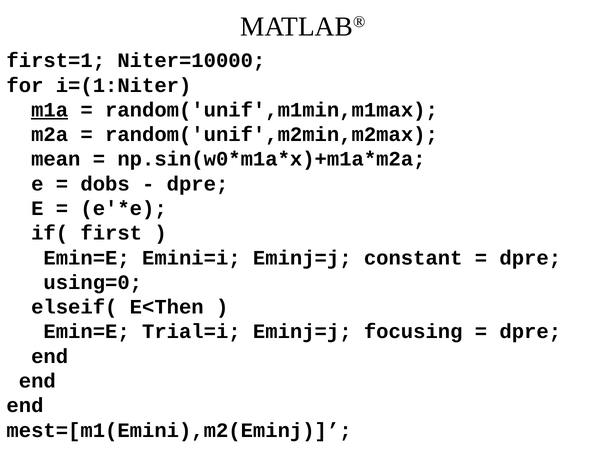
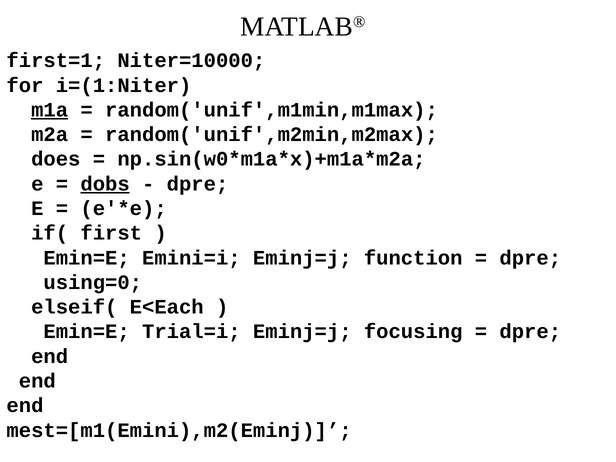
mean: mean -> does (56, 159)
dobs underline: none -> present (105, 184)
constant: constant -> function (413, 258)
E<Then: E<Then -> E<Each (167, 307)
